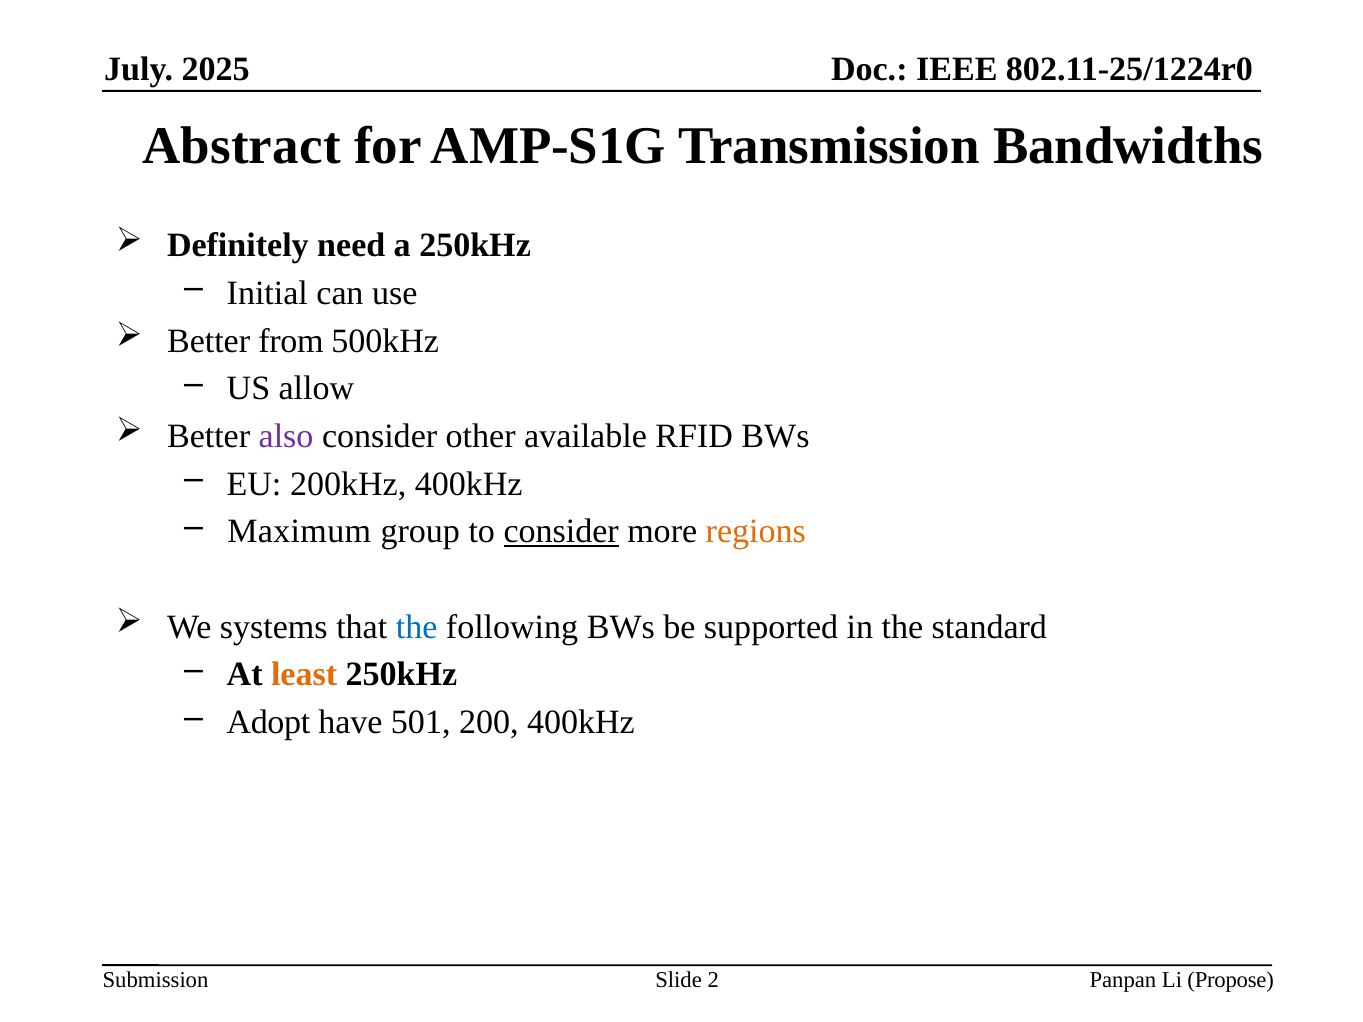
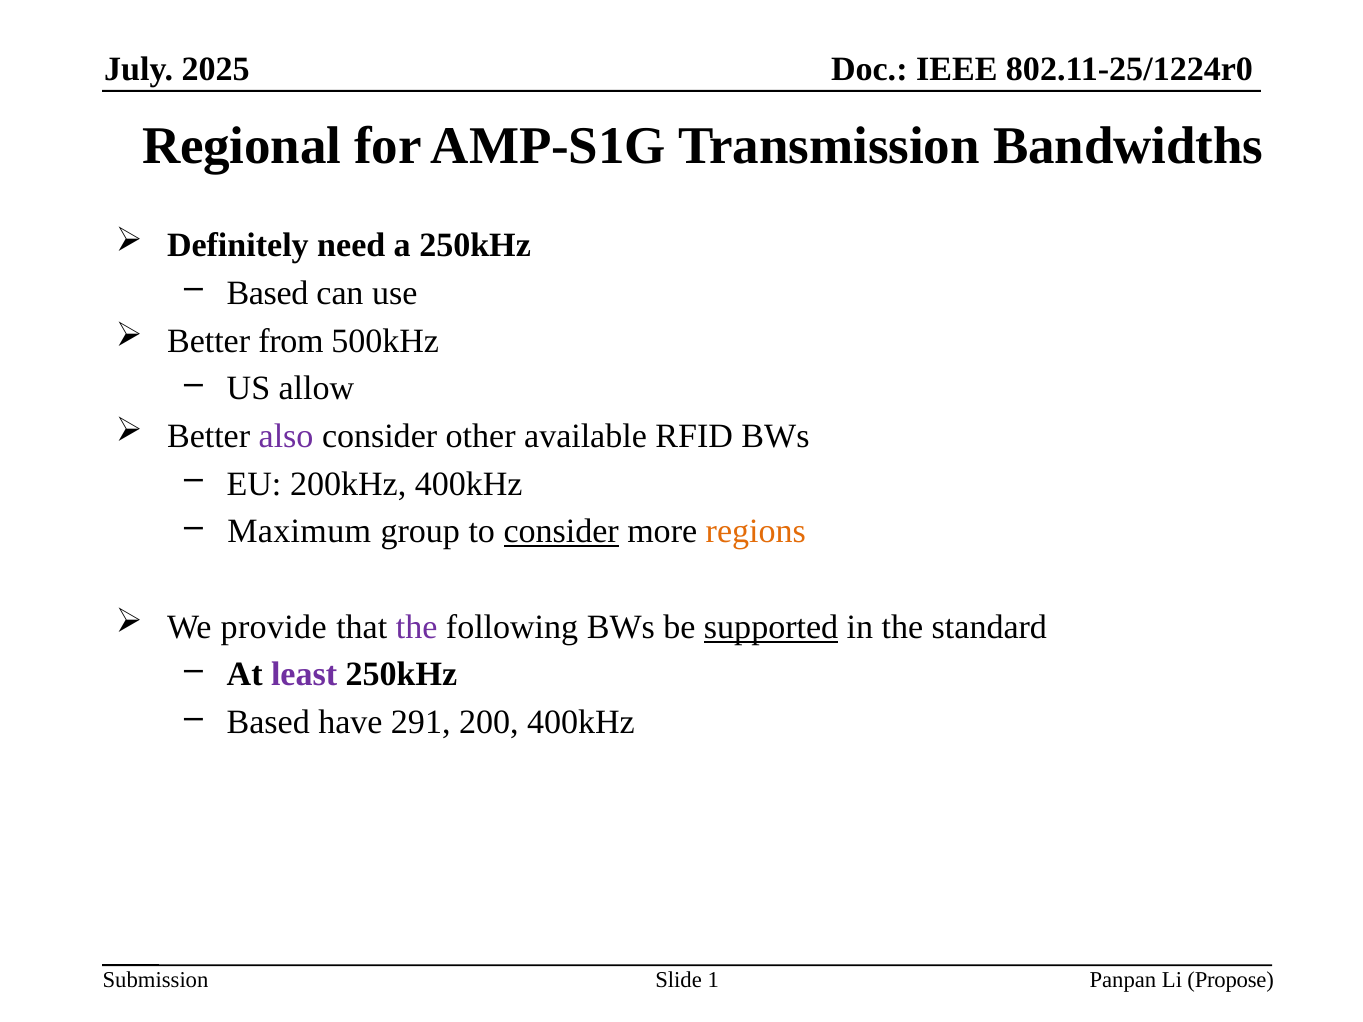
Abstract: Abstract -> Regional (242, 146)
Initial: Initial -> Based (267, 293)
systems: systems -> provide (274, 627)
the colour: blue -> purple (417, 627)
supported underline: none -> present (771, 627)
least colour: orange -> purple (304, 675)
Adopt: Adopt -> Based (268, 723)
501: 501 -> 291 (421, 723)
2: 2 -> 1 (713, 980)
